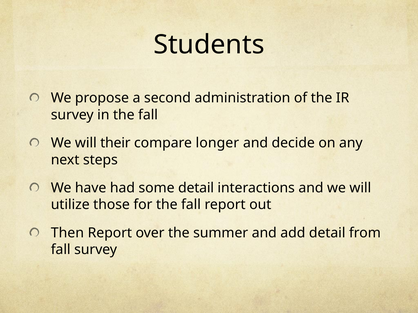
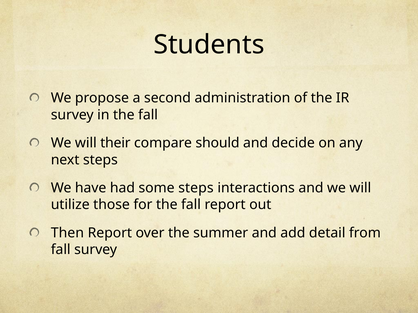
longer: longer -> should (218, 143)
some detail: detail -> steps (196, 188)
